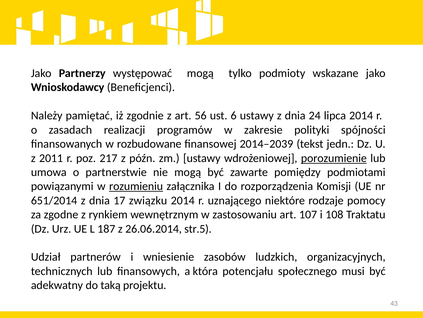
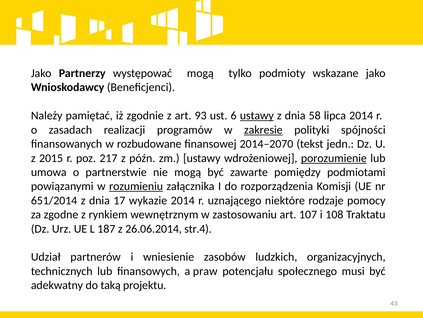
56: 56 -> 93 (201, 115)
ustawy underline: none -> present (257, 115)
24: 24 -> 58 (315, 115)
zakresie underline: none -> present (263, 130)
2014–2039: 2014–2039 -> 2014–2070 (266, 144)
2011: 2011 -> 2015 (51, 158)
związku: związku -> wykazie (148, 200)
str.5: str.5 -> str.4 (198, 228)
która: która -> praw (205, 271)
